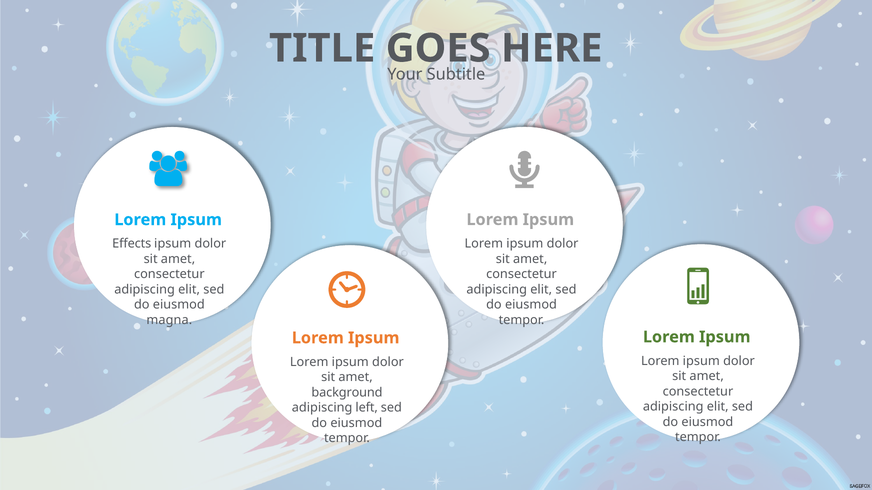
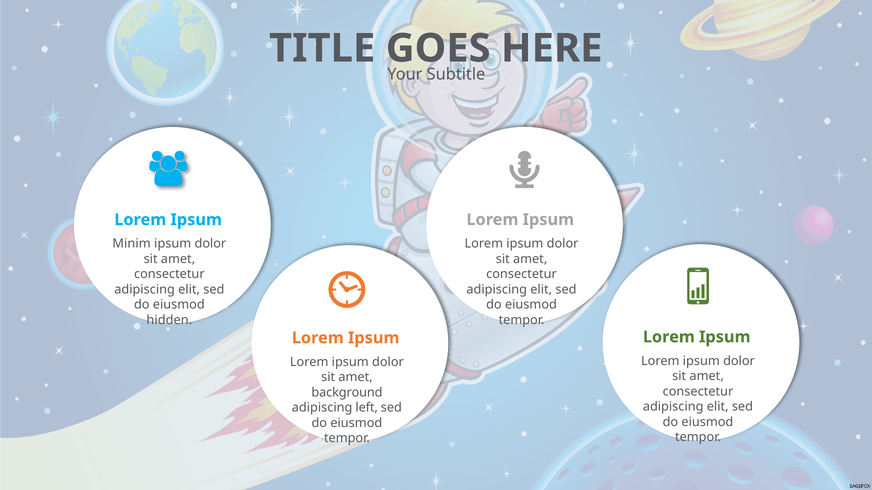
Effects: Effects -> Minim (132, 244)
magna: magna -> hidden (169, 320)
